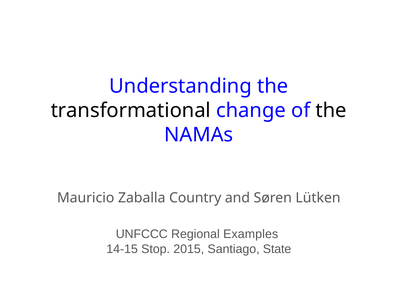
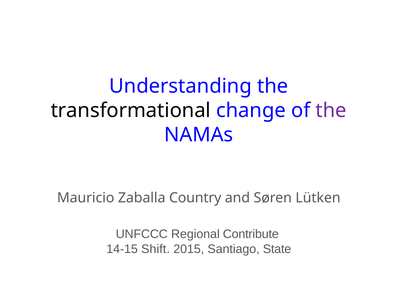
the colour: black -> purple (331, 111)
Examples: Examples -> Contribute (251, 234)
Stop: Stop -> Shift (156, 249)
